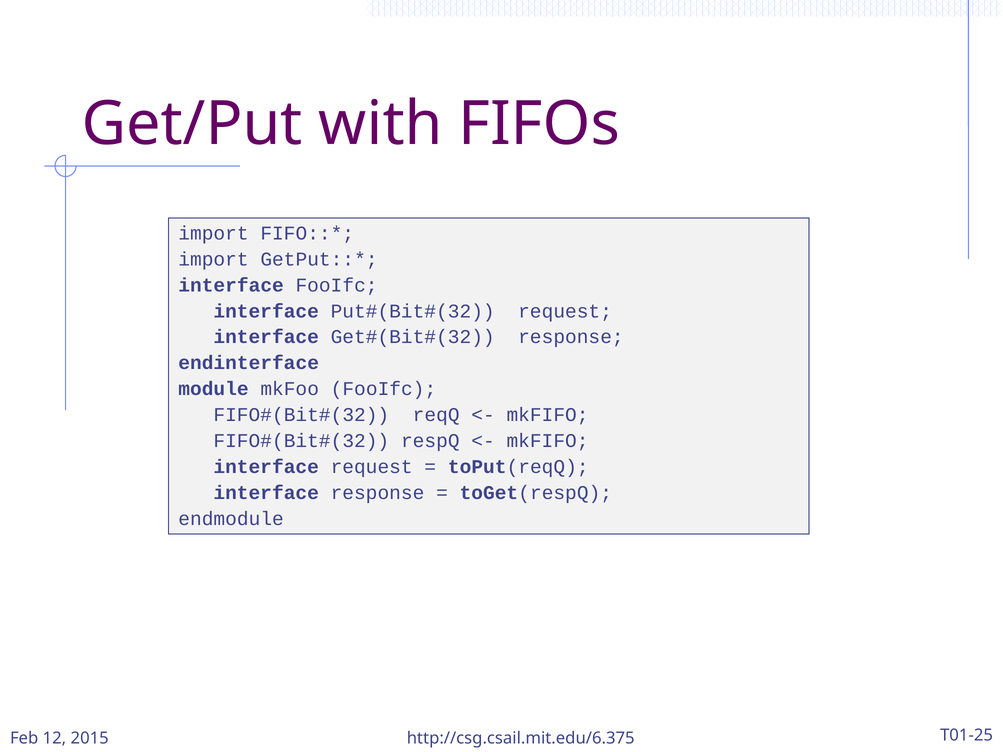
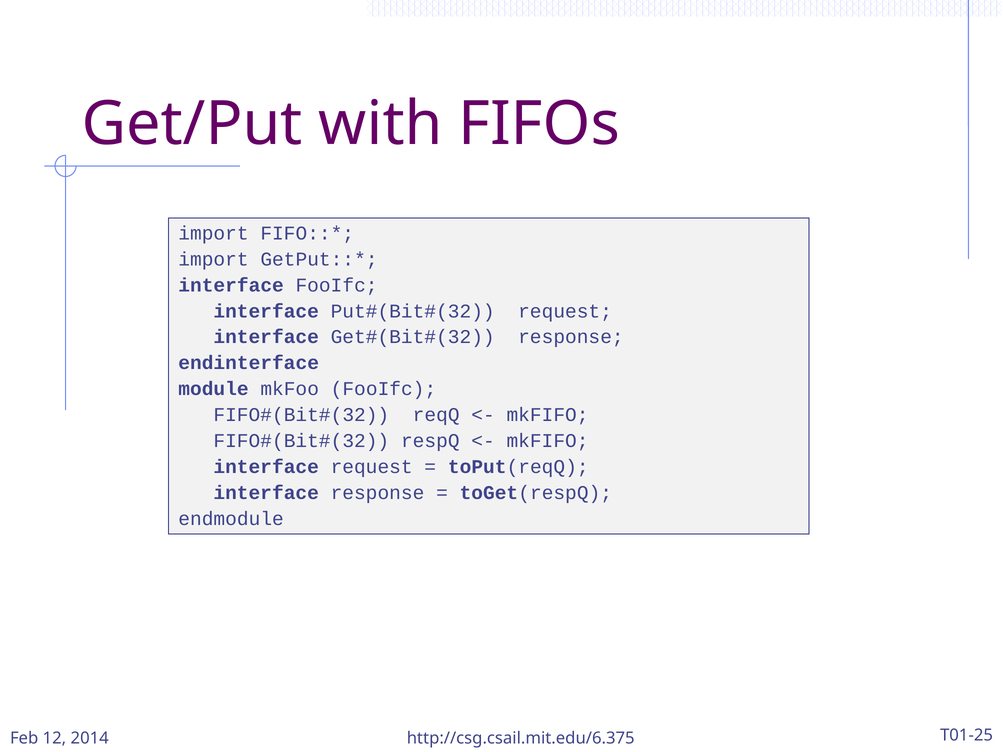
2015: 2015 -> 2014 (90, 738)
